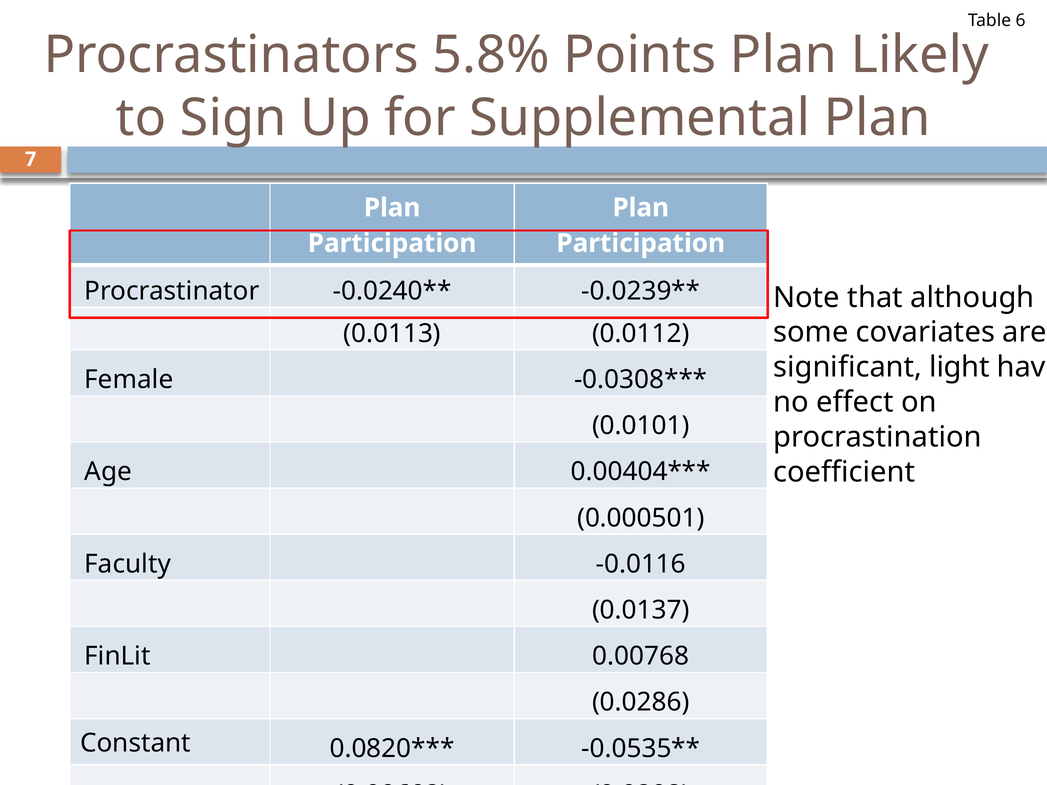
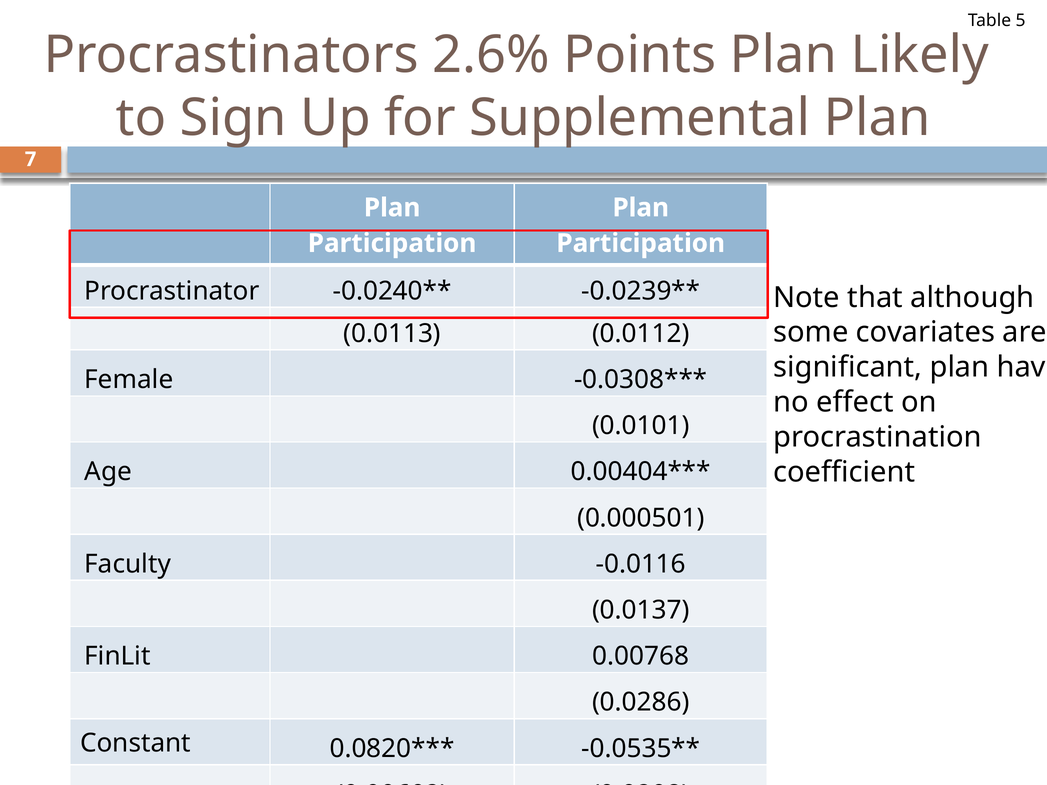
6: 6 -> 5 (1021, 20)
5.8%: 5.8% -> 2.6% (491, 55)
significant light: light -> plan (959, 367)
